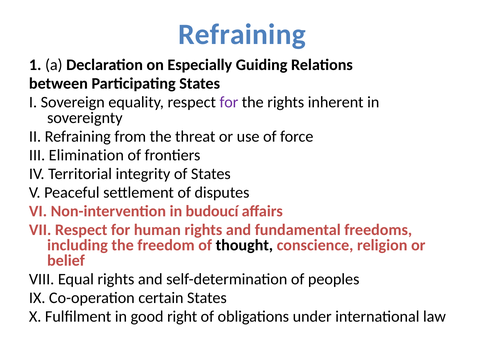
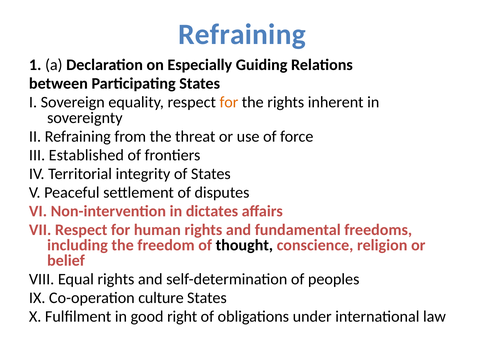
for colour: purple -> orange (229, 102)
Elimination: Elimination -> Established (86, 155)
budoucí: budoucí -> dictates (212, 211)
certain: certain -> culture (161, 298)
